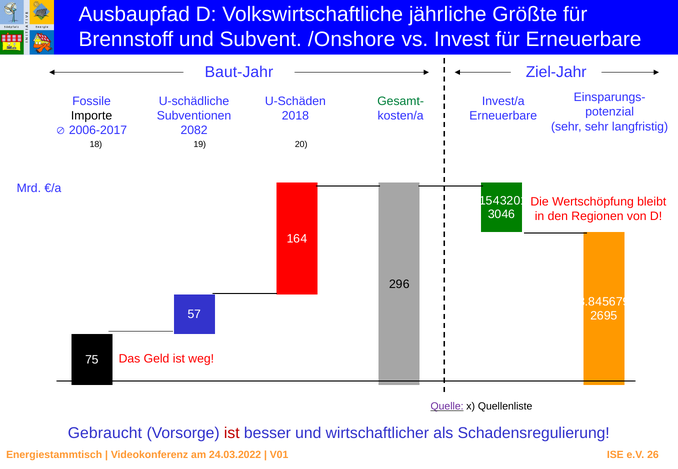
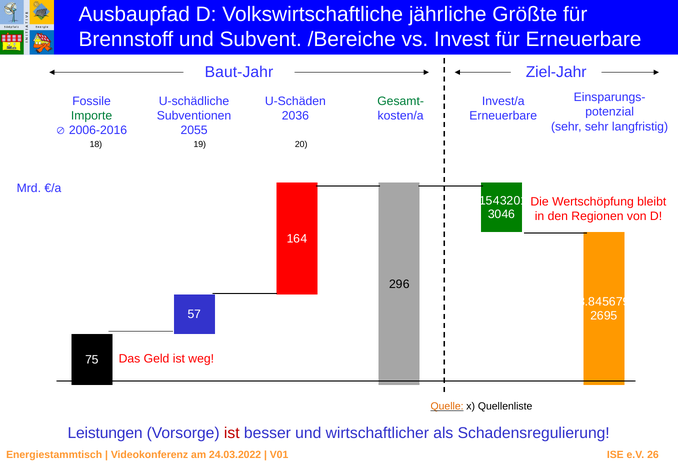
/Onshore: /Onshore -> /Bereiche (352, 40)
Importe colour: black -> green (92, 116)
2018: 2018 -> 2036 (295, 116)
2082: 2082 -> 2055 (194, 130)
2006-2017: 2006-2017 -> 2006-2016 (98, 130)
Quelle colour: purple -> orange (447, 407)
Gebraucht: Gebraucht -> Leistungen (105, 434)
